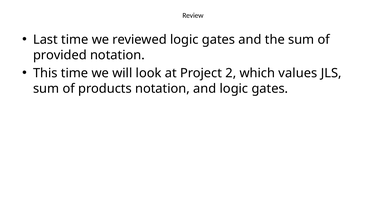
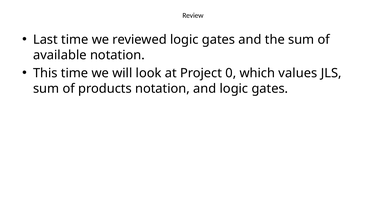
provided: provided -> available (60, 55)
2: 2 -> 0 (231, 73)
